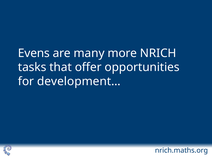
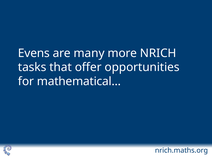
development…: development… -> mathematical… (79, 81)
